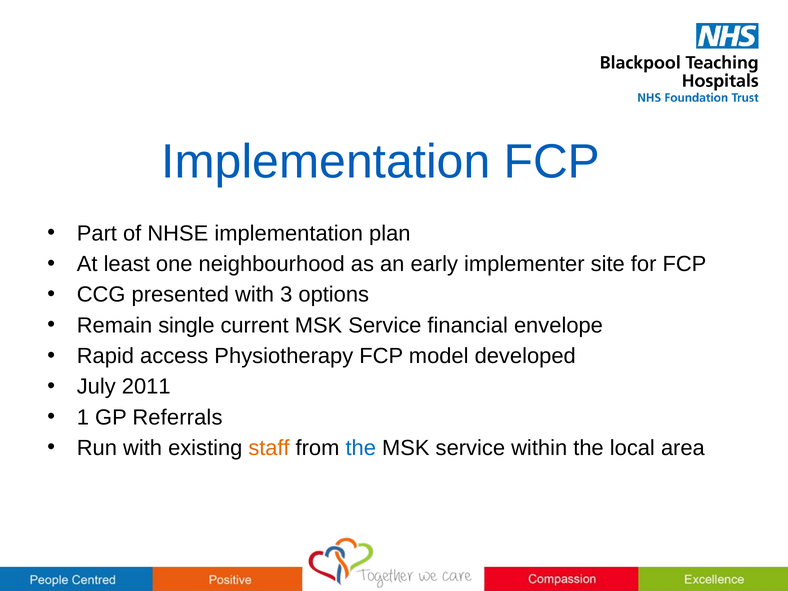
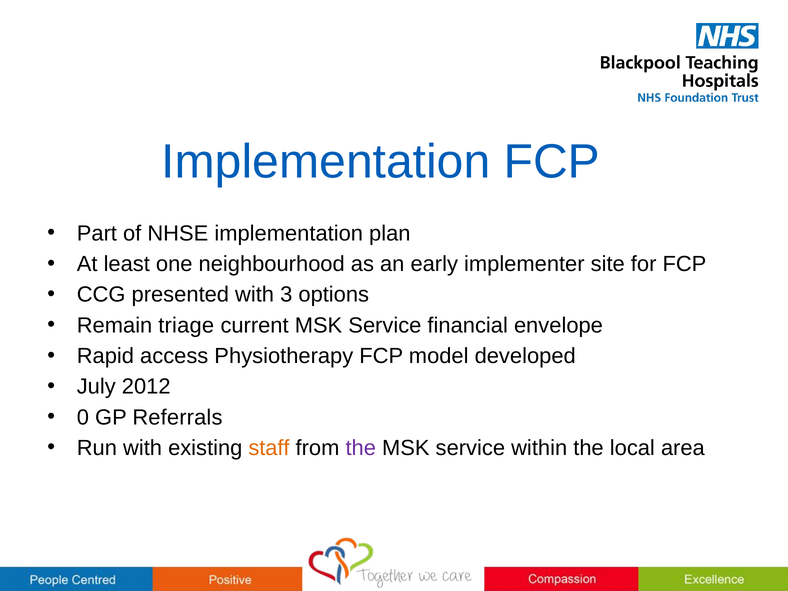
single: single -> triage (186, 325)
2011: 2011 -> 2012 (146, 387)
1: 1 -> 0 (83, 417)
the colour: blue -> purple (361, 448)
